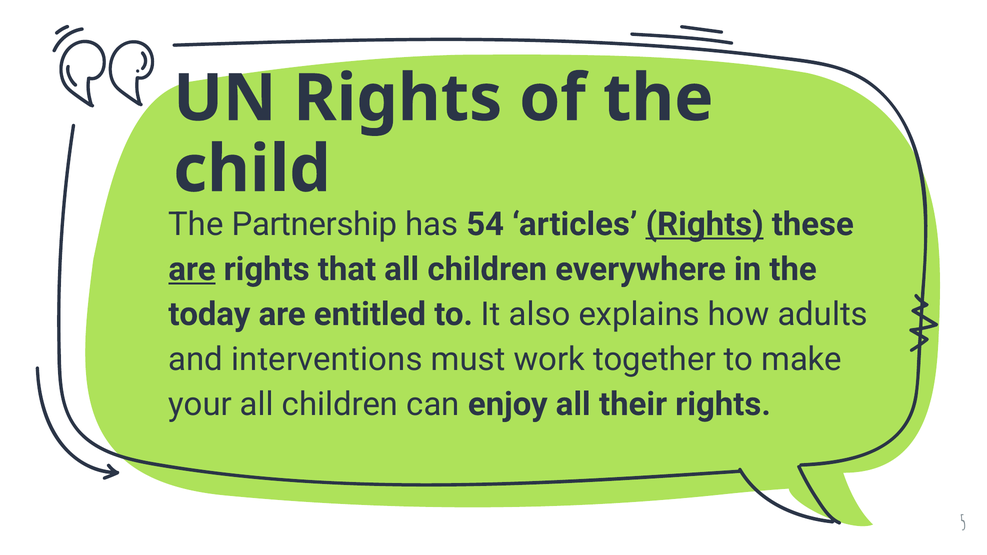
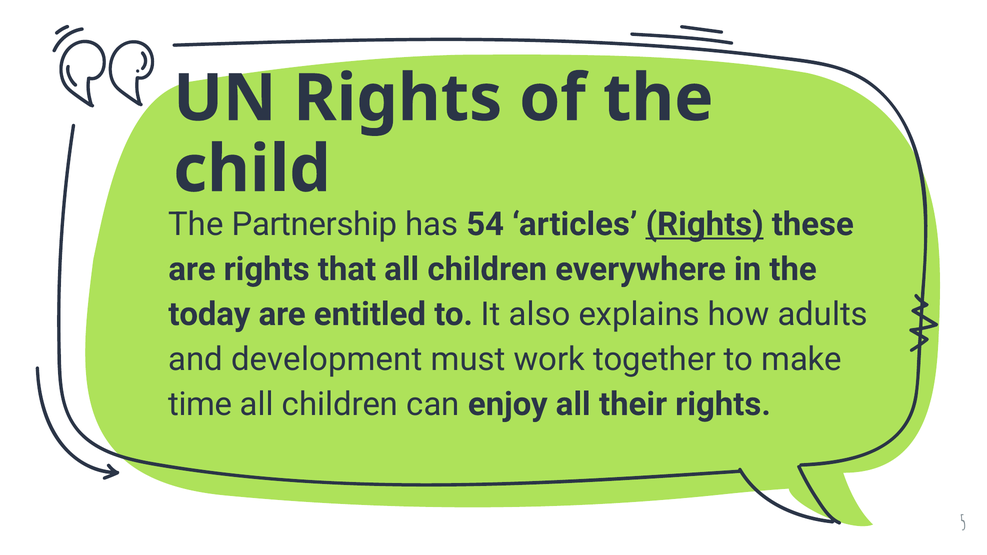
are underline: present -> none (192, 269)
interventions: interventions -> development (327, 359)
your: your -> time (200, 404)
